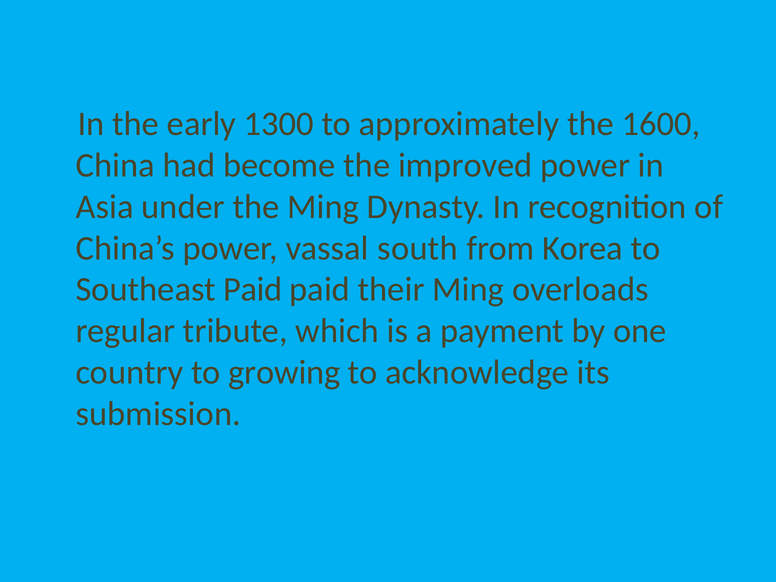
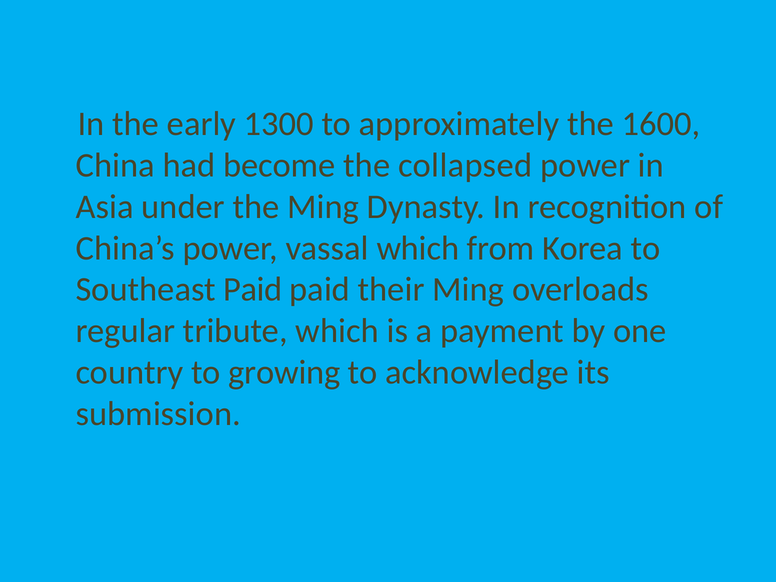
improved: improved -> collapsed (465, 165)
vassal south: south -> which (418, 248)
